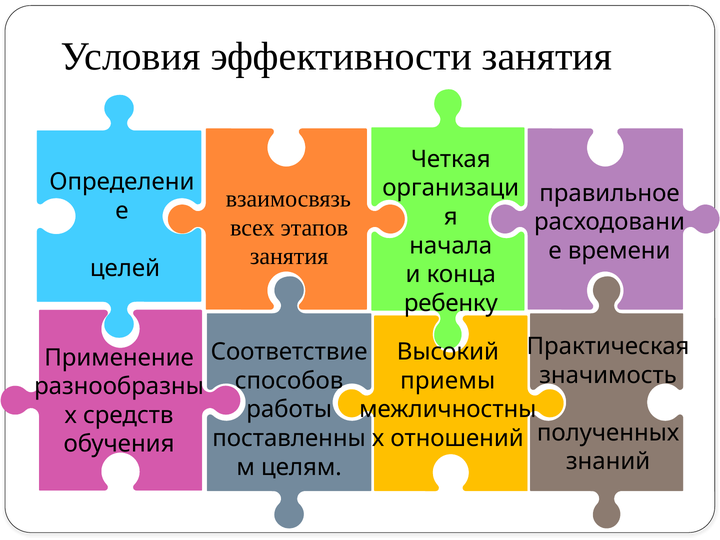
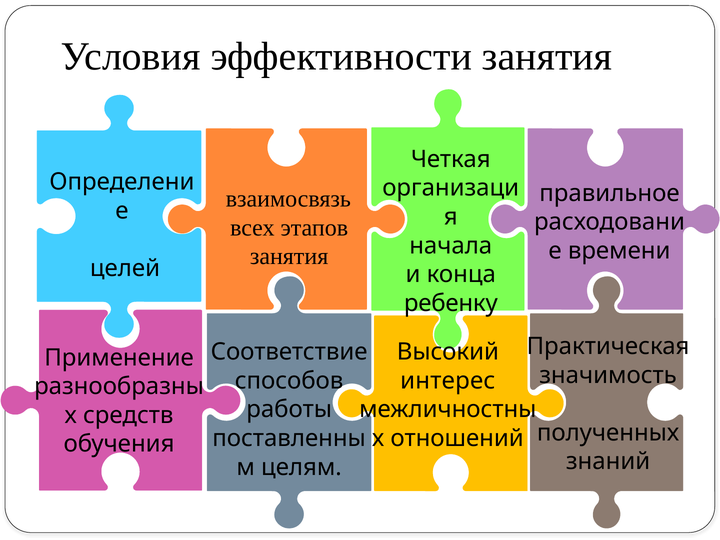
приемы: приемы -> интерес (448, 381)
